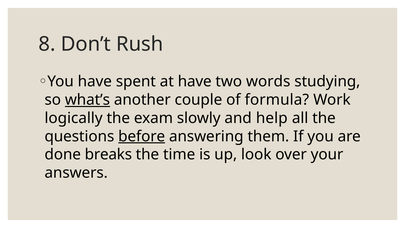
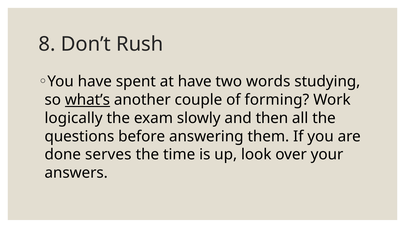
formula: formula -> forming (277, 100)
help: help -> then (272, 118)
before underline: present -> none (142, 136)
breaks: breaks -> serves (108, 154)
